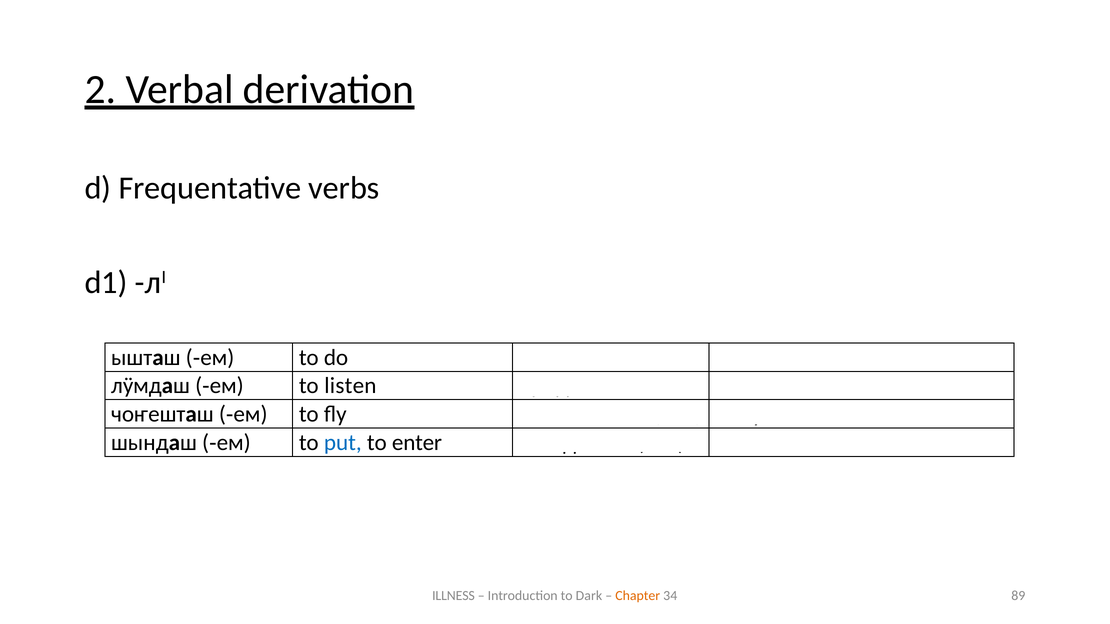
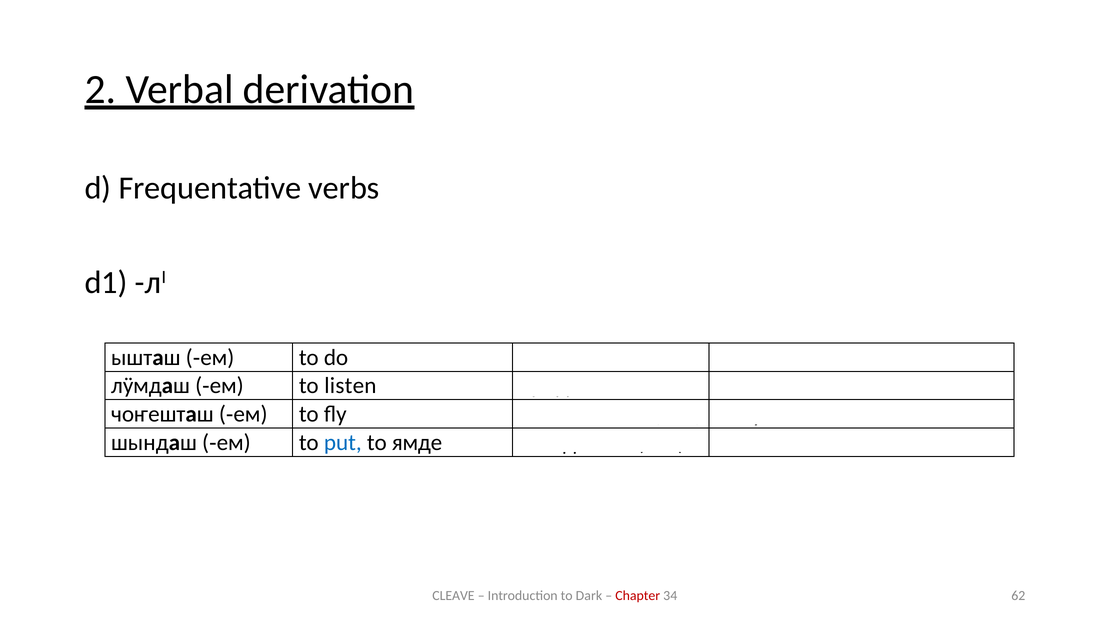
enter: enter -> ямде (417, 443)
ILLNESS: ILLNESS -> CLEAVE (453, 596)
Chapter colour: orange -> red (638, 596)
89: 89 -> 62 (1018, 596)
